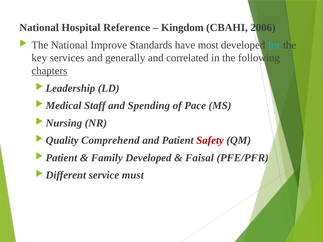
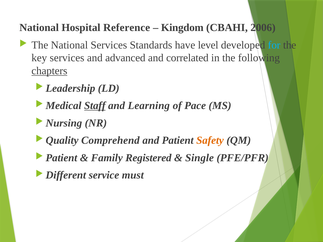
National Improve: Improve -> Services (109, 45)
most: most -> level (208, 45)
generally: generally -> advanced (125, 58)
Staff underline: none -> present (95, 106)
Spending: Spending -> Learning (149, 106)
Safety colour: red -> orange (210, 141)
Family Developed: Developed -> Registered (148, 158)
Faisal: Faisal -> Single (200, 158)
